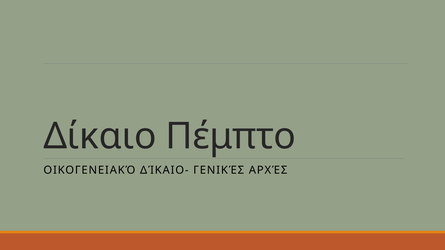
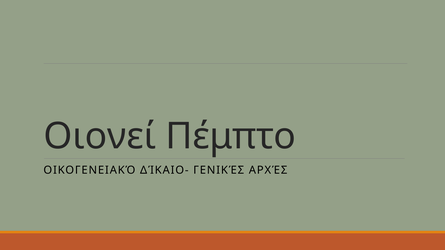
Δίκαιο: Δίκαιο -> Οιονεί (100, 136)
